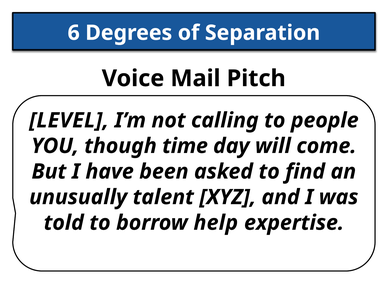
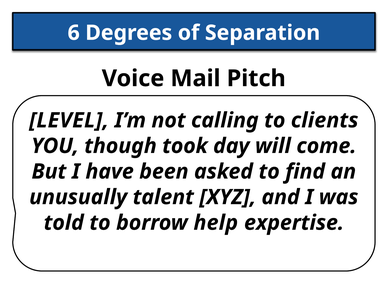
people: people -> clients (325, 120)
time: time -> took (185, 146)
